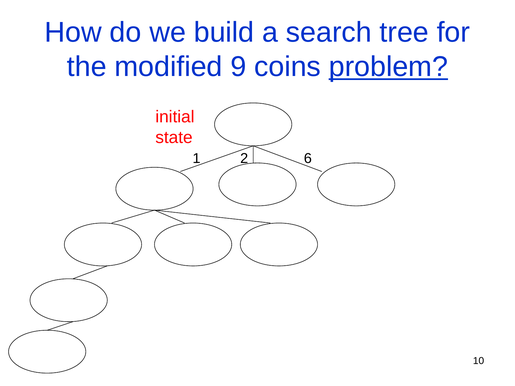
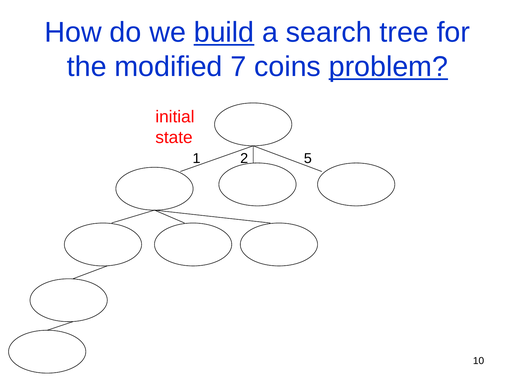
build underline: none -> present (224, 32)
9: 9 -> 7 (238, 67)
6: 6 -> 5 (308, 159)
